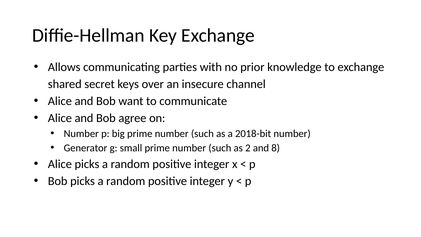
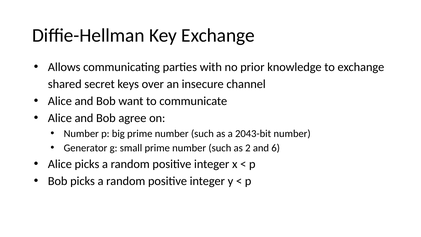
2018-bit: 2018-bit -> 2043-bit (253, 133)
8: 8 -> 6 (276, 148)
